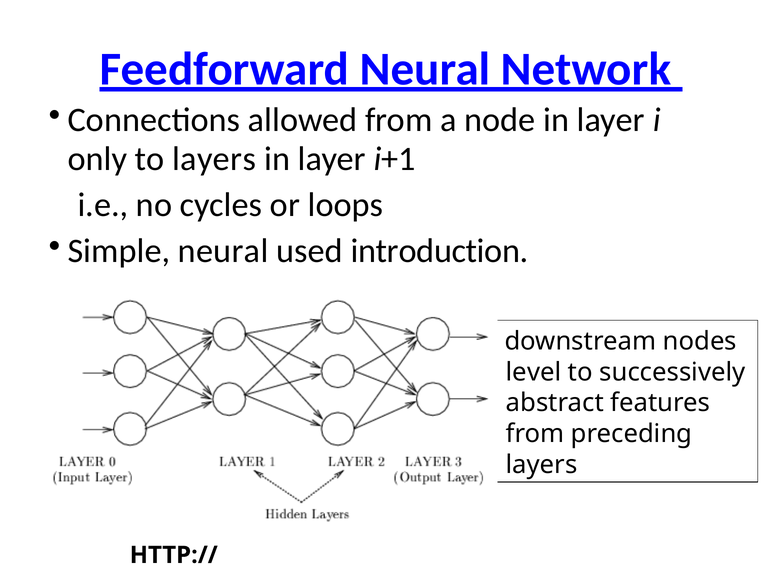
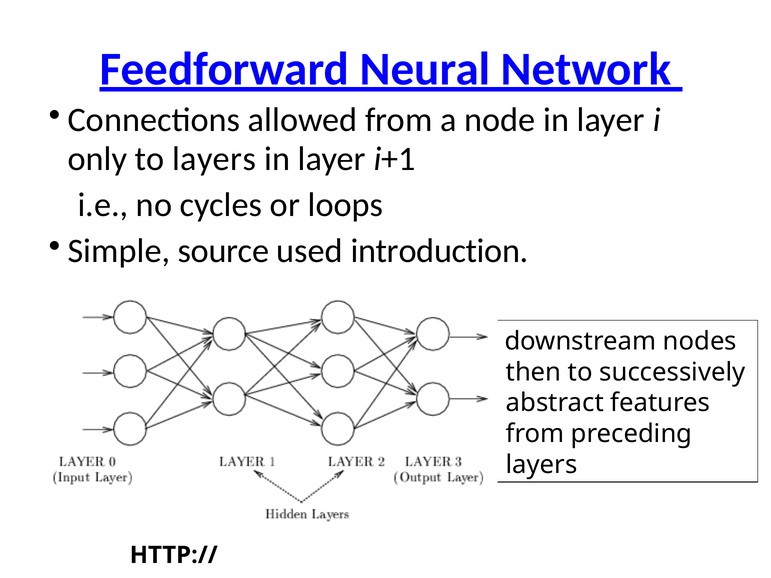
Simple neural: neural -> source (223, 251)
level: level -> then (534, 372)
